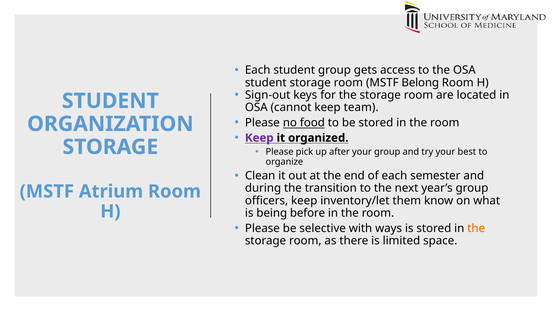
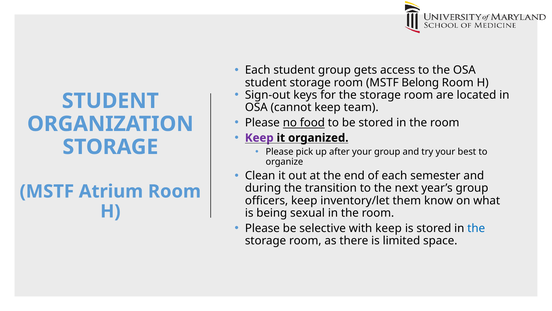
before: before -> sexual (308, 213)
with ways: ways -> keep (389, 228)
the colour: orange -> blue (476, 228)
